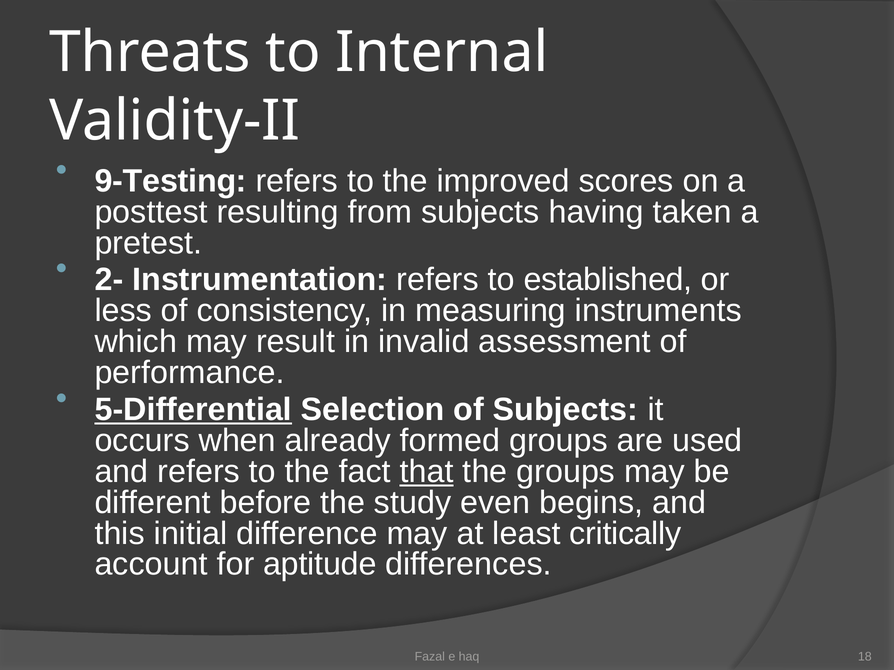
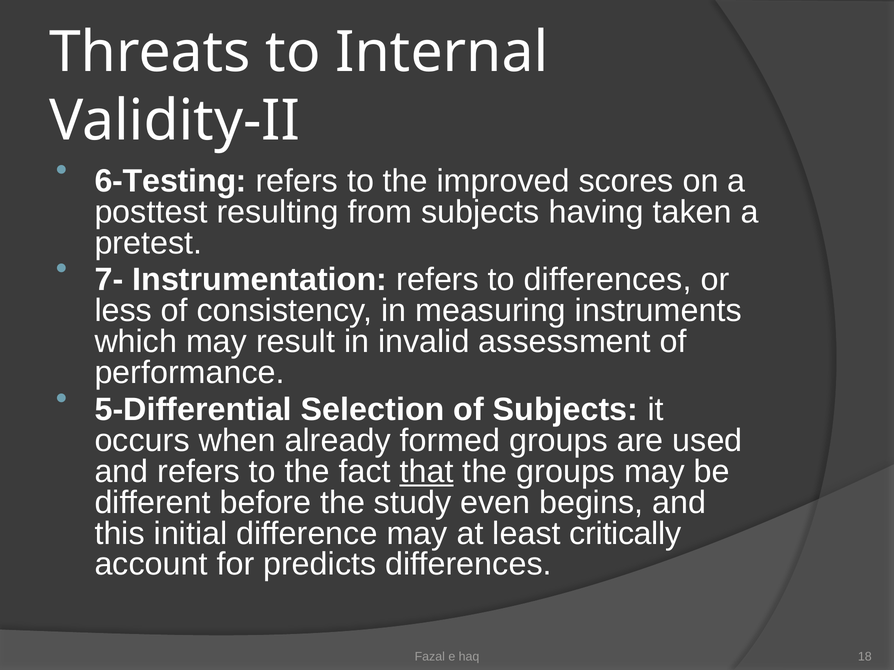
9-Testing: 9-Testing -> 6-Testing (171, 181)
2-: 2- -> 7- (109, 280)
to established: established -> differences (608, 280)
5-Differential underline: present -> none (193, 410)
aptitude: aptitude -> predicts (320, 565)
